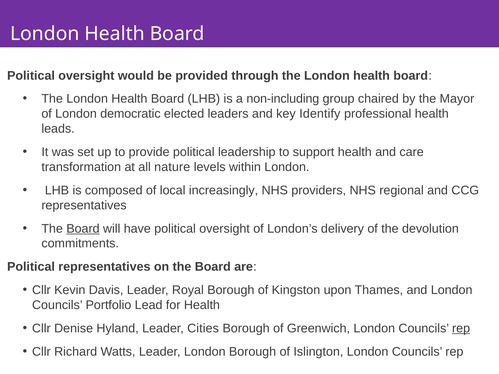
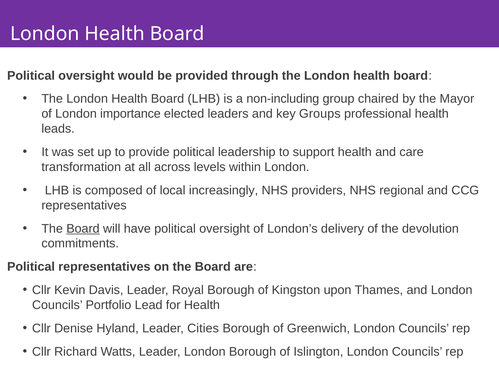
democratic: democratic -> importance (130, 114)
Identify: Identify -> Groups (320, 114)
nature: nature -> across (172, 167)
rep underline: present -> none (461, 329)
